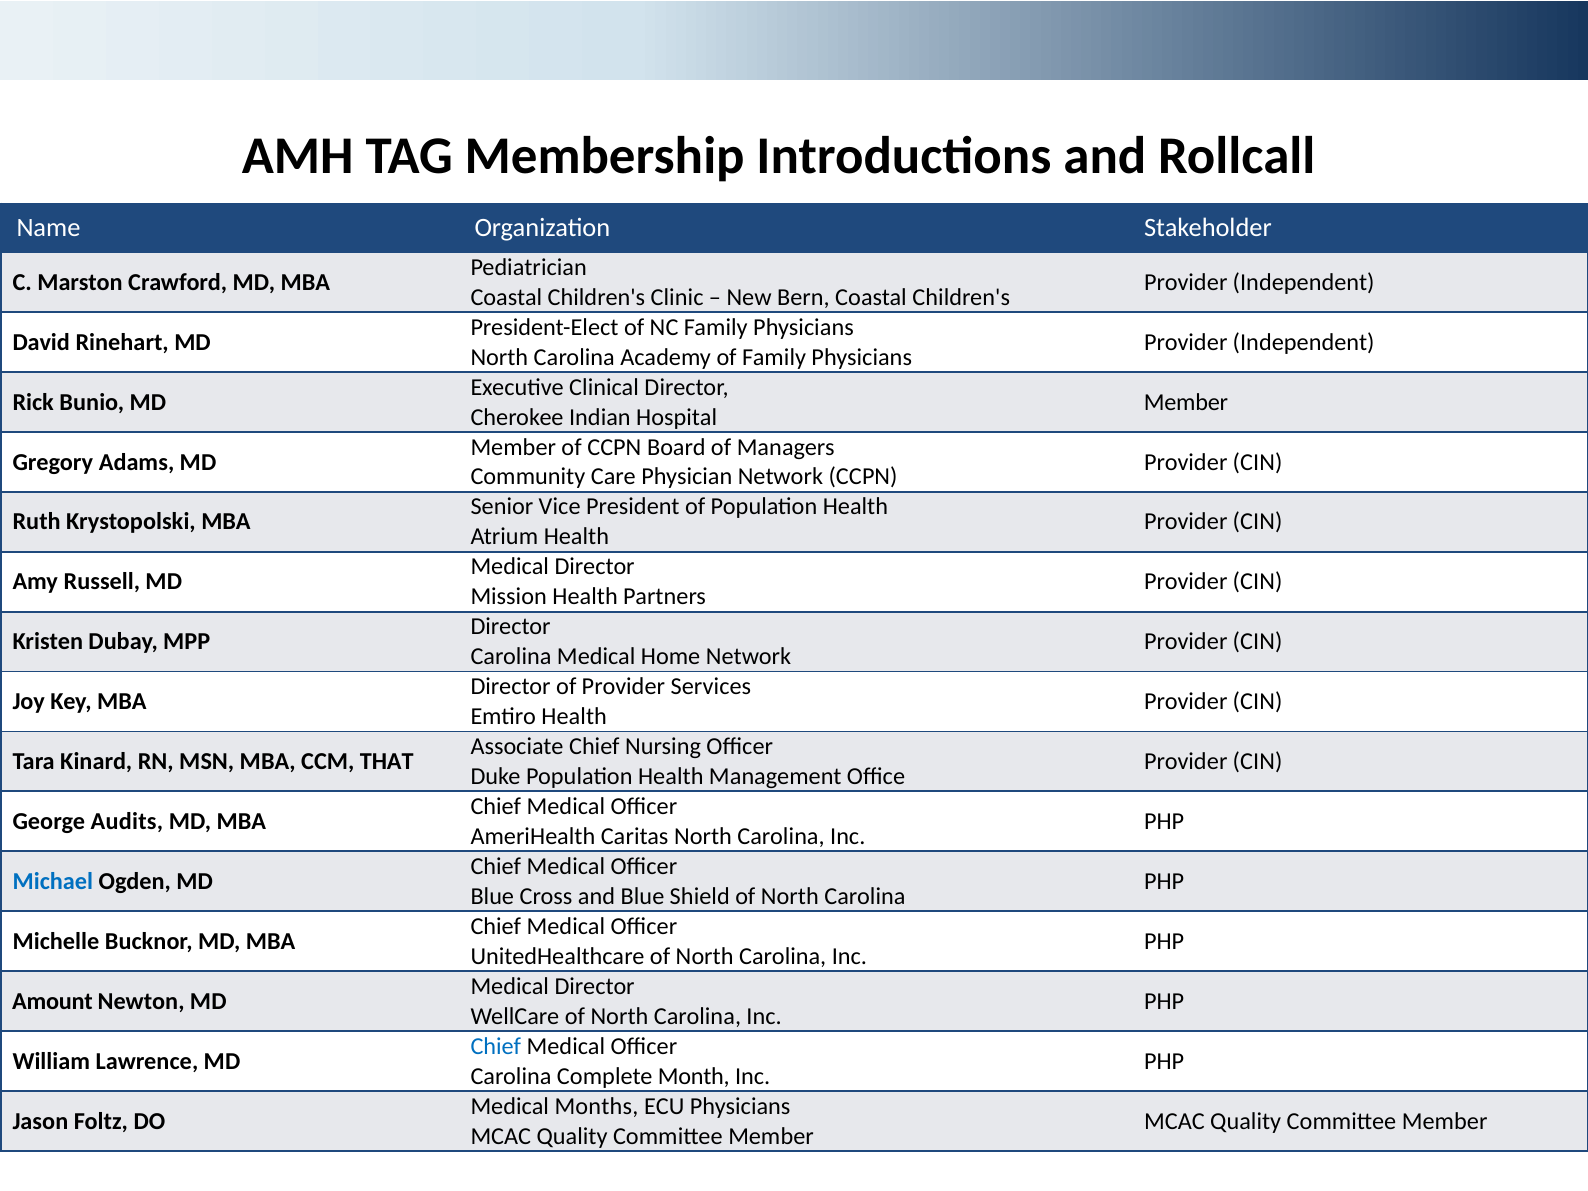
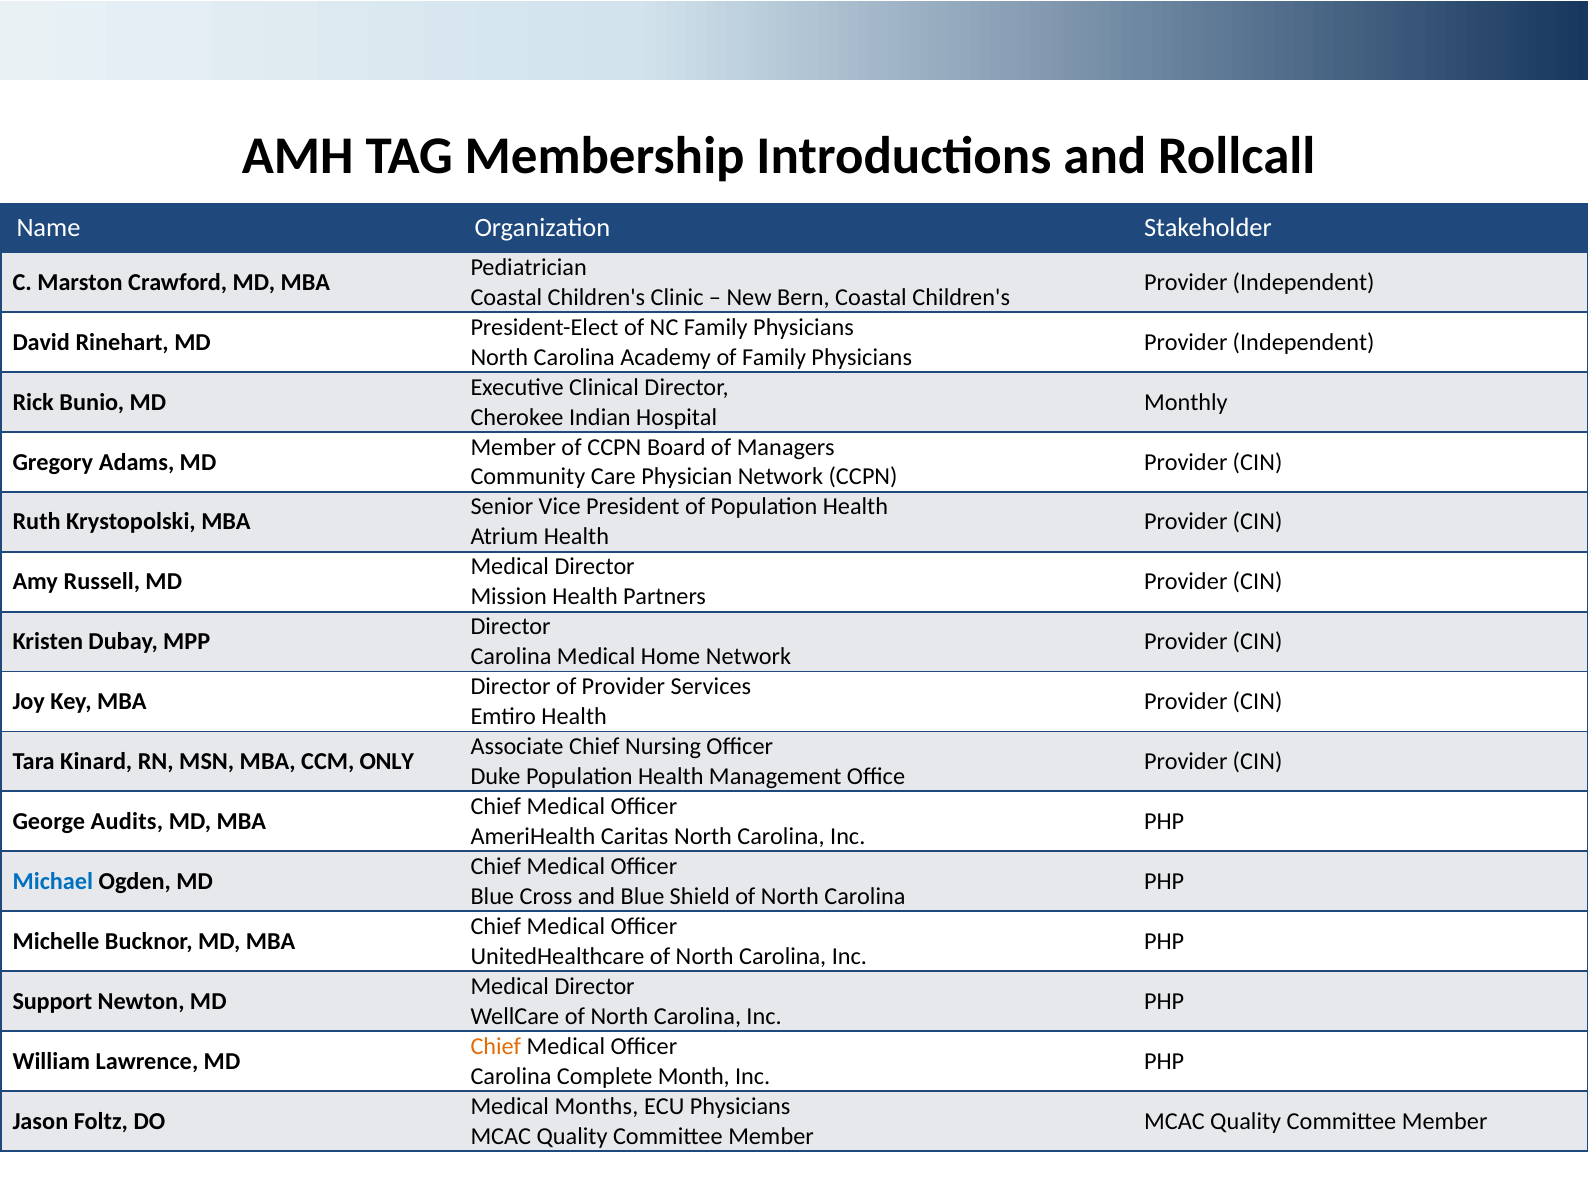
Member: Member -> Monthly (1186, 402)
THAT: THAT -> ONLY (387, 762)
Amount: Amount -> Support (52, 1002)
Chief colour: blue -> orange (496, 1047)
